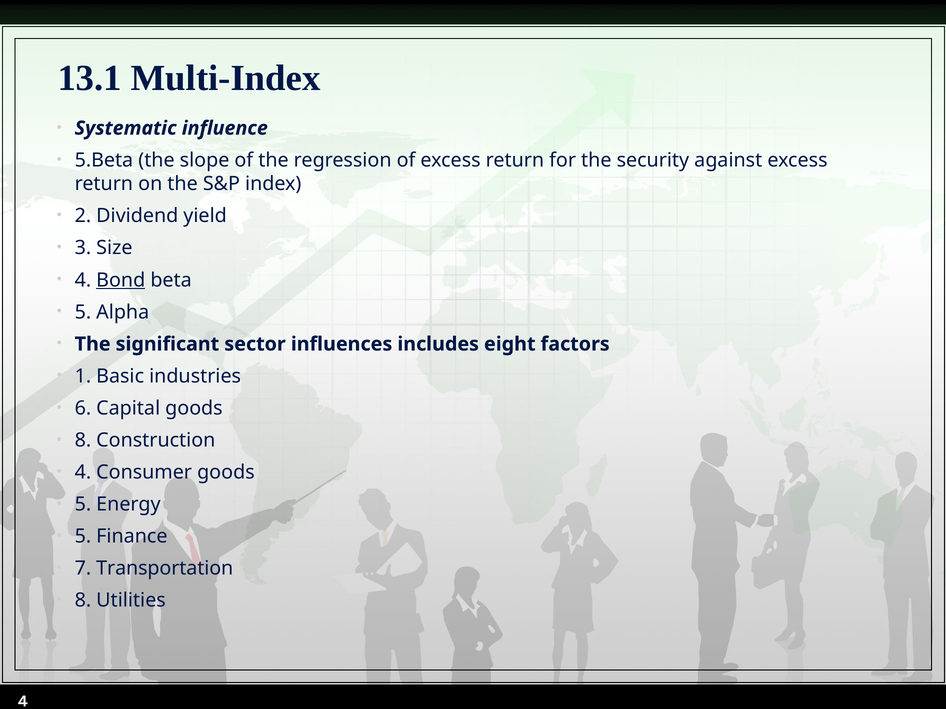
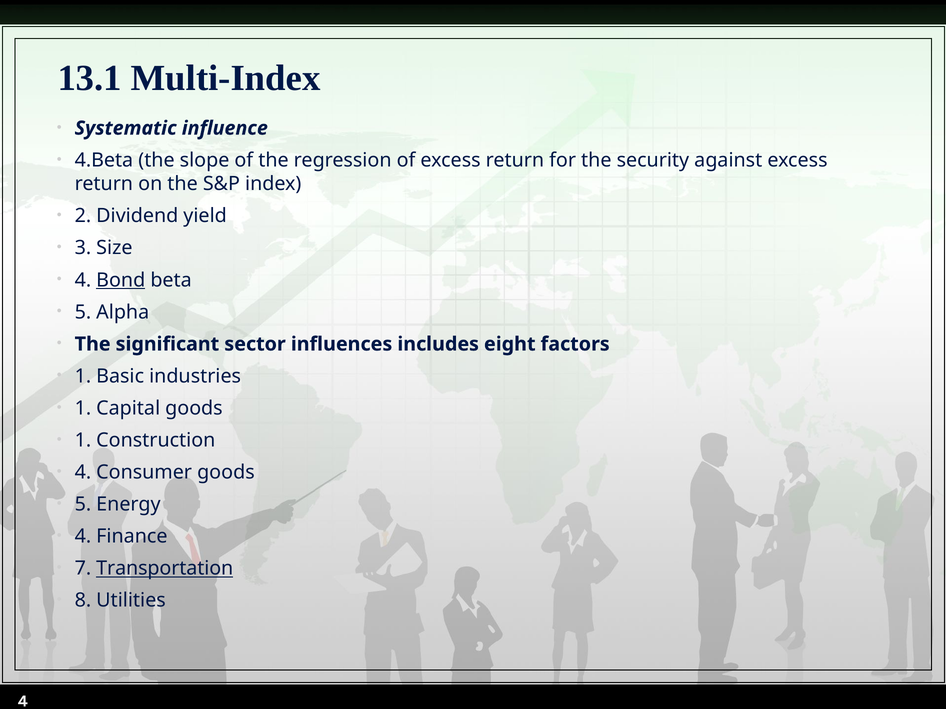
5.Beta: 5.Beta -> 4.Beta (104, 160)
6: 6 -> 1 (83, 408)
8: 8 -> 1 (83, 441)
5: 5 -> 4 (83, 537)
Transportation underline: none -> present (165, 569)
